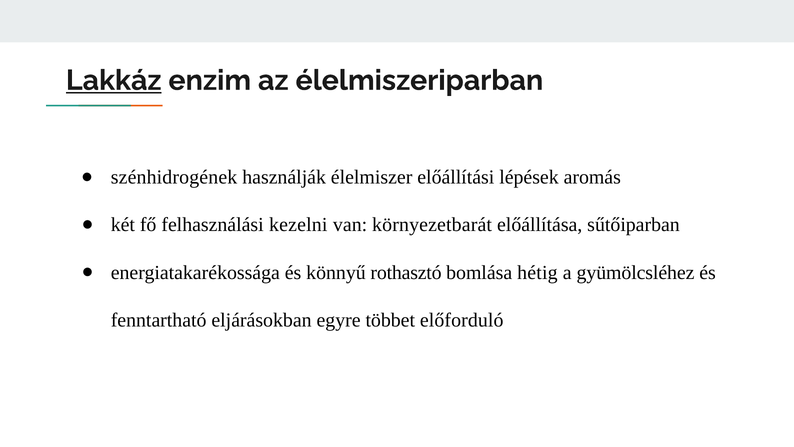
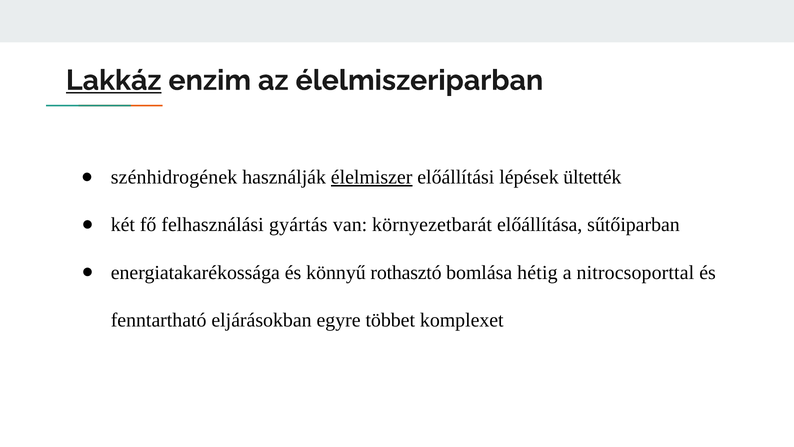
élelmiszer underline: none -> present (372, 177)
aromás: aromás -> ültették (592, 177)
kezelni: kezelni -> gyártás (298, 225)
gyümölcsléhez: gyümölcsléhez -> nitrocsoporttal (635, 272)
előforduló: előforduló -> komplexet (462, 320)
